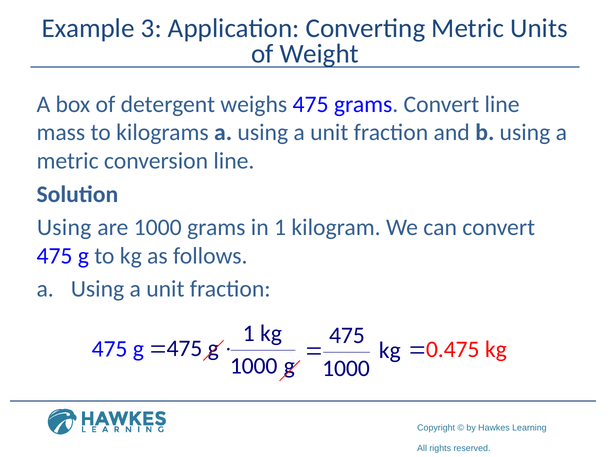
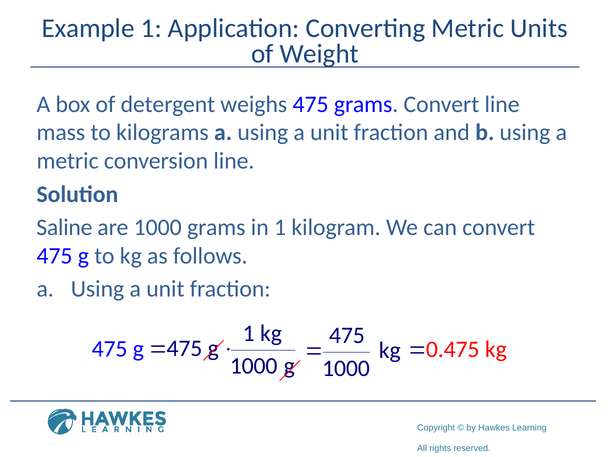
Example 3: 3 -> 1 (151, 28)
Using: Using -> Saline (64, 228)
